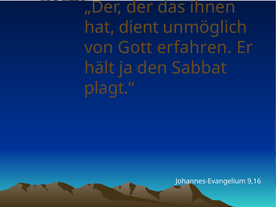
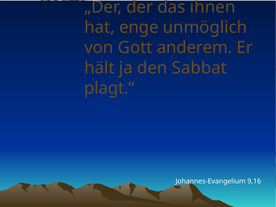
dient: dient -> enge (139, 27)
erfahren: erfahren -> anderem (195, 48)
